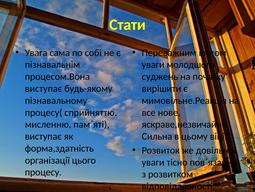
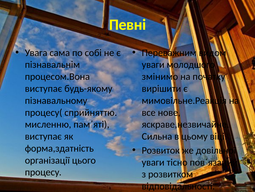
Стати: Стати -> Певні (128, 25)
суджень: суджень -> змінимо (160, 76)
